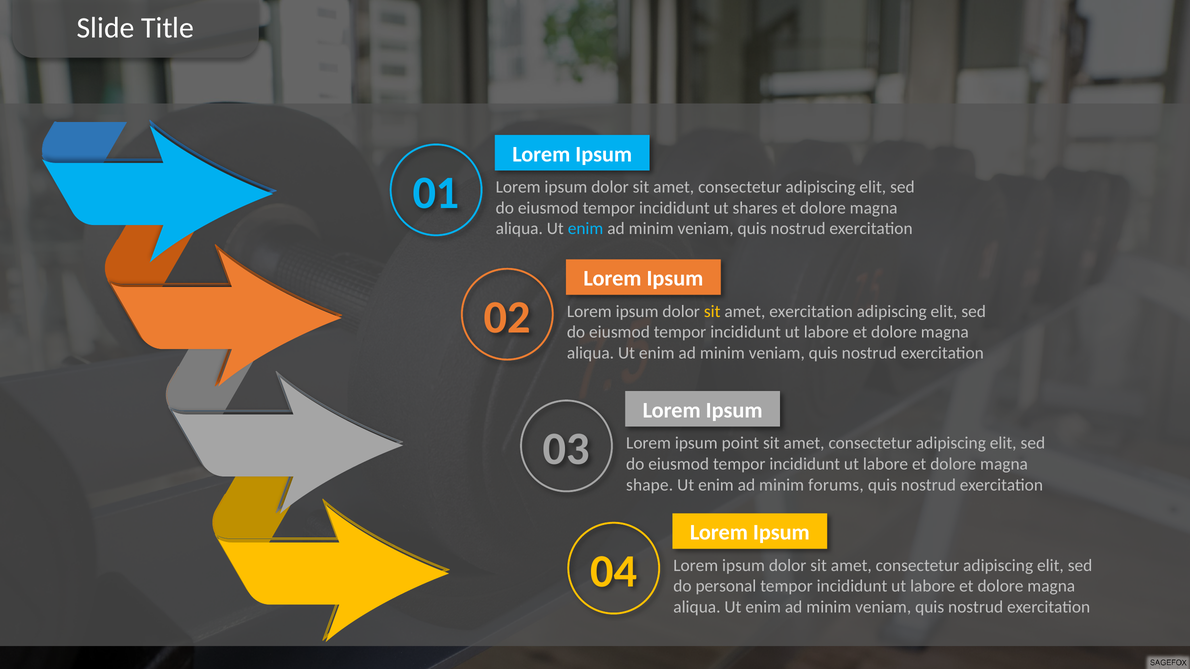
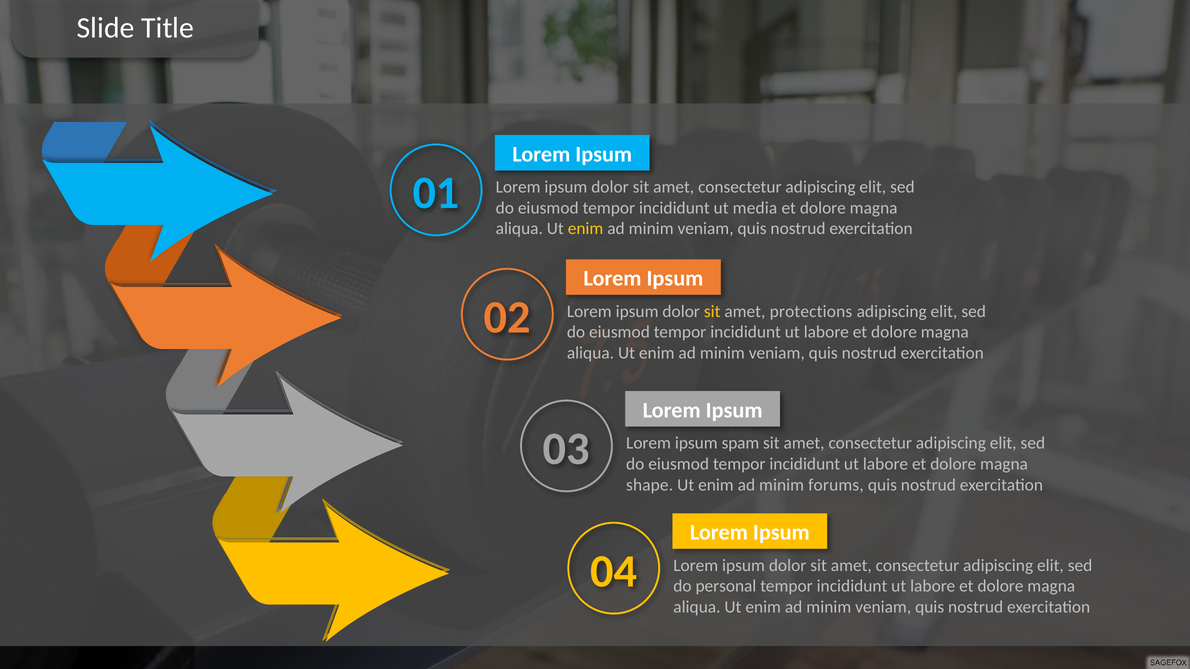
shares: shares -> media (755, 208)
enim colour: light blue -> yellow (586, 229)
amet exercitation: exercitation -> protections (811, 312)
point: point -> spam (740, 443)
